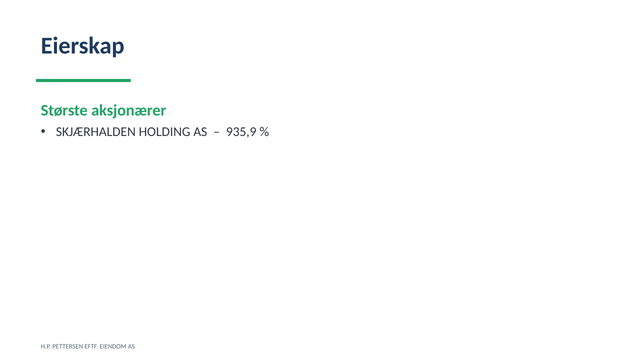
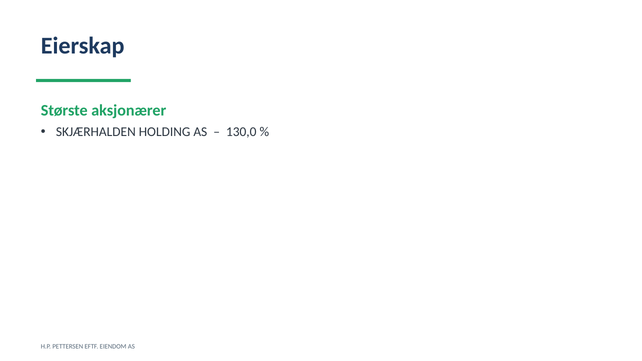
935,9: 935,9 -> 130,0 (241, 132)
